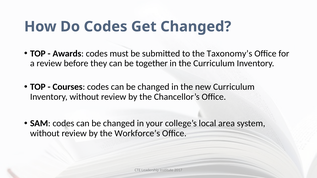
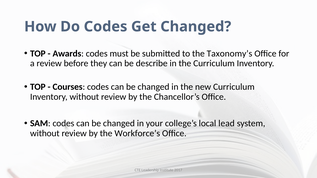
together: together -> describe (152, 64)
area: area -> lead (226, 124)
